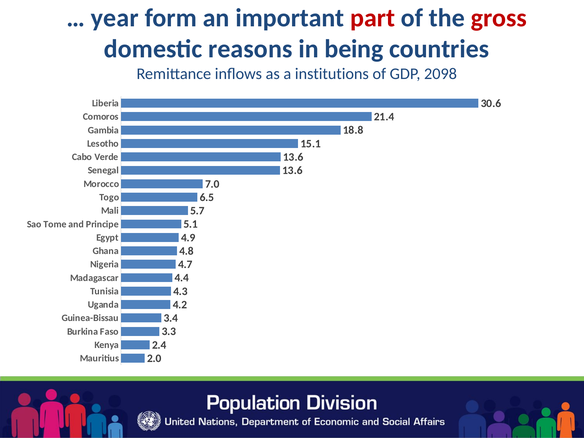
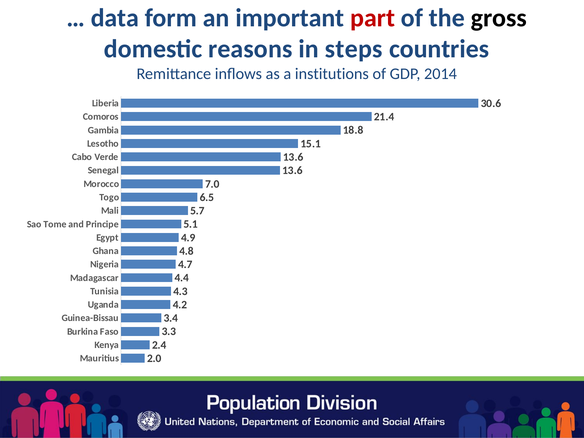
year: year -> data (115, 18)
gross colour: red -> black (499, 18)
being: being -> steps (354, 49)
2098: 2098 -> 2014 (440, 74)
